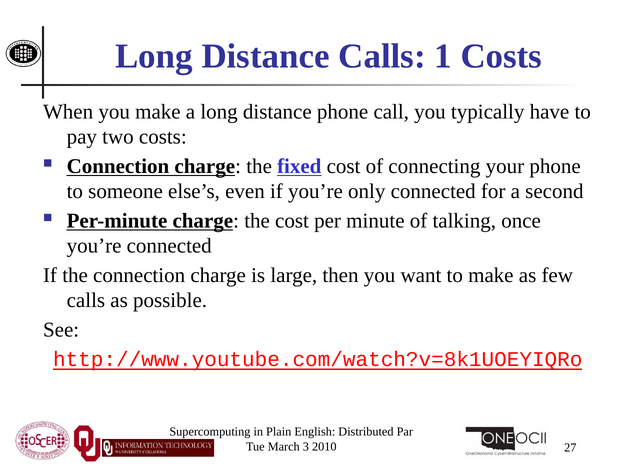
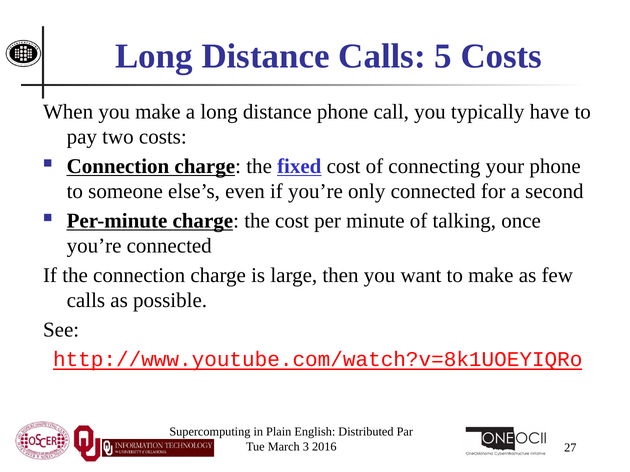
1: 1 -> 5 (443, 56)
2010: 2010 -> 2016 (324, 447)
